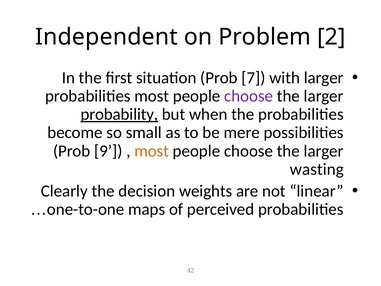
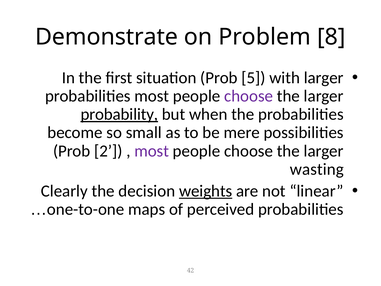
Independent: Independent -> Demonstrate (107, 37)
2: 2 -> 8 (331, 37)
7: 7 -> 5 (253, 78)
9: 9 -> 2 (108, 151)
most colour: orange -> purple (152, 151)
weights underline: none -> present (206, 191)
